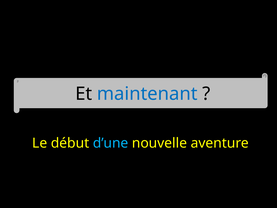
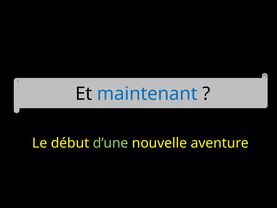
d’une colour: light blue -> light green (111, 143)
